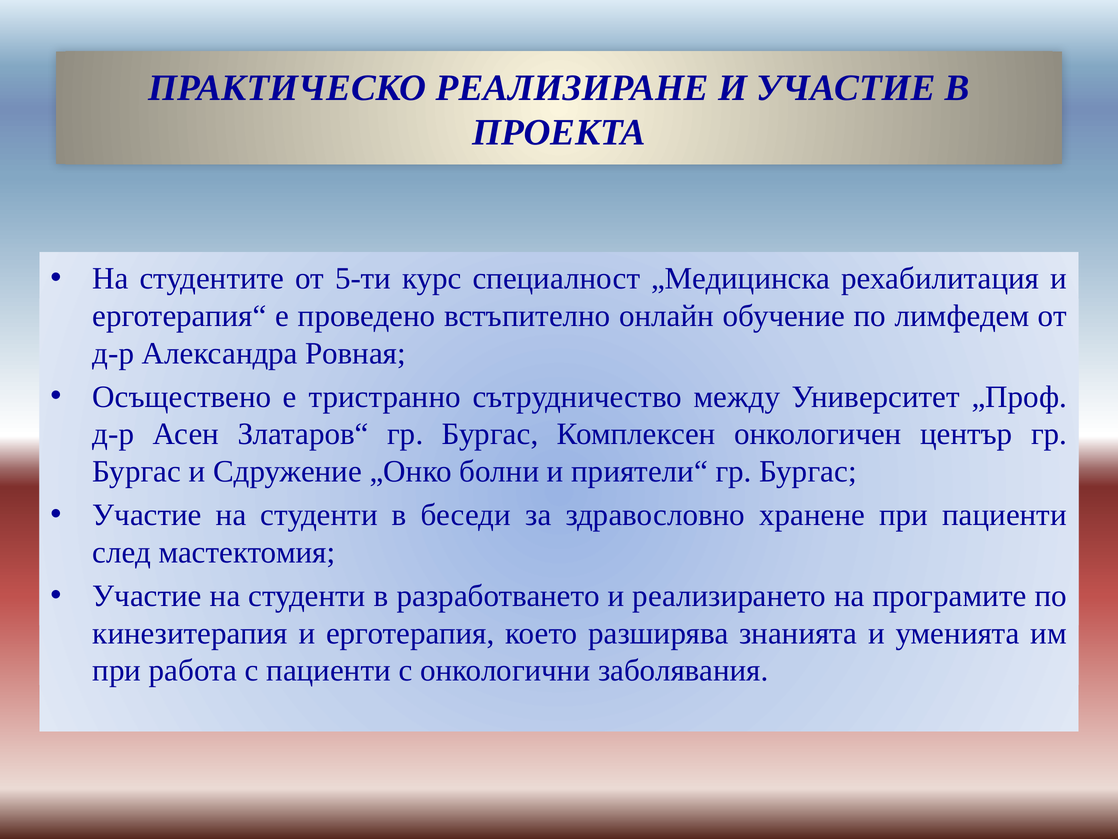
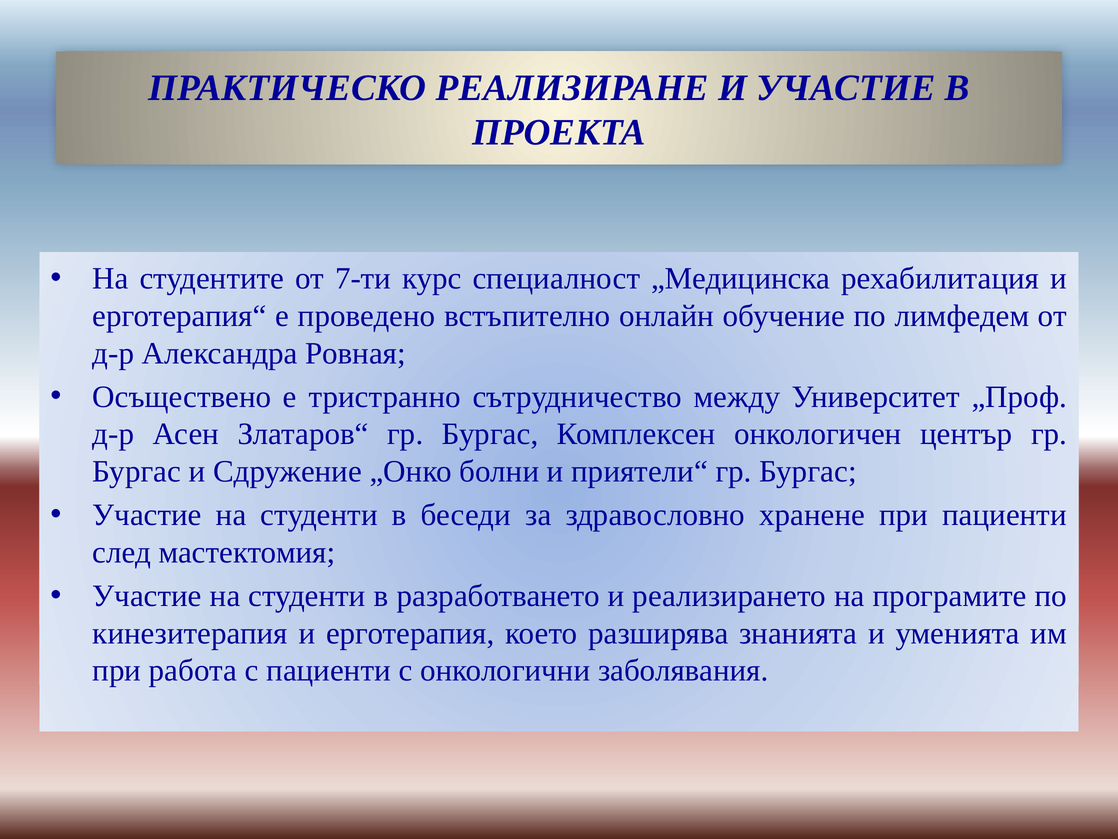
5-ти: 5-ти -> 7-ти (363, 278)
